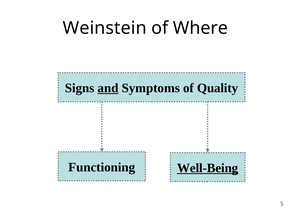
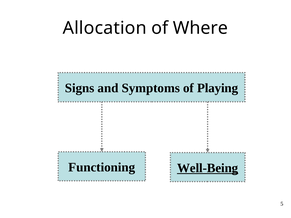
Weinstein: Weinstein -> Allocation (105, 28)
and underline: present -> none (108, 88)
Quality: Quality -> Playing (218, 88)
